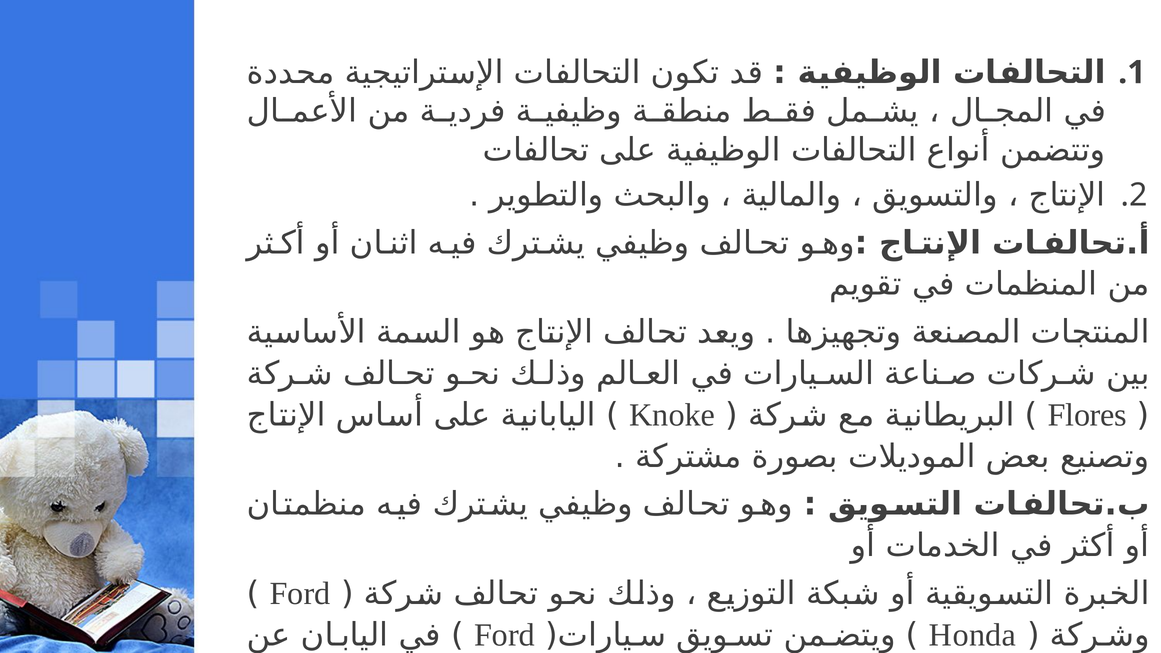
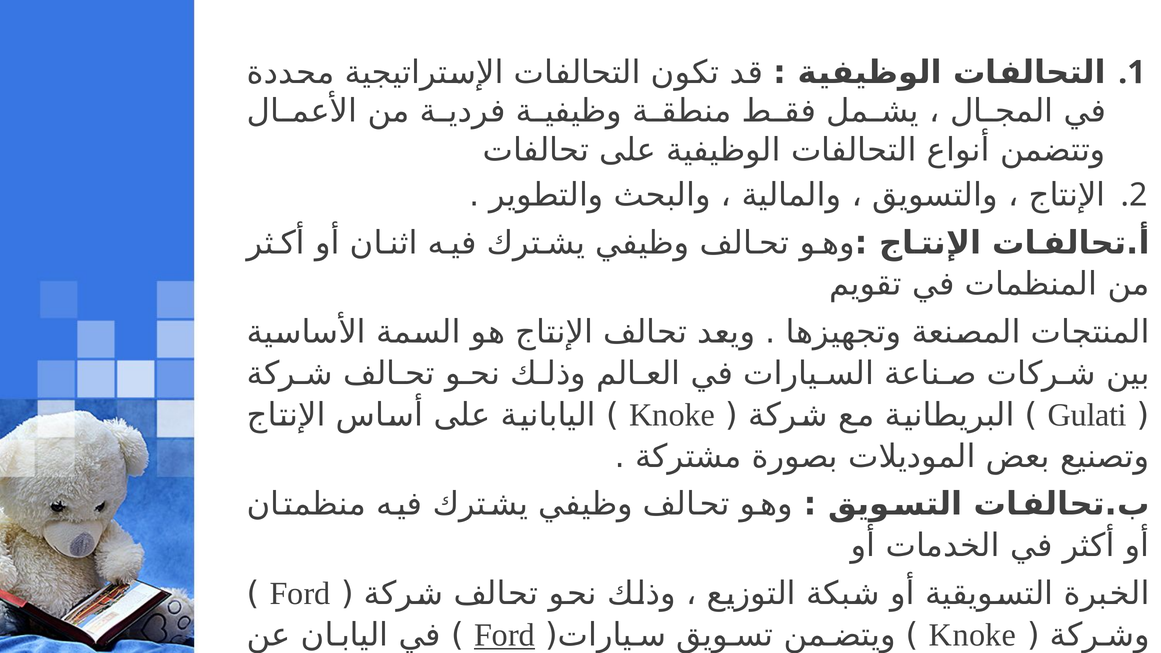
Flores: Flores -> Gulati (1087, 415)
Ford underline: none -> present (504, 635)
Honda: Honda -> Knoke (973, 635)
